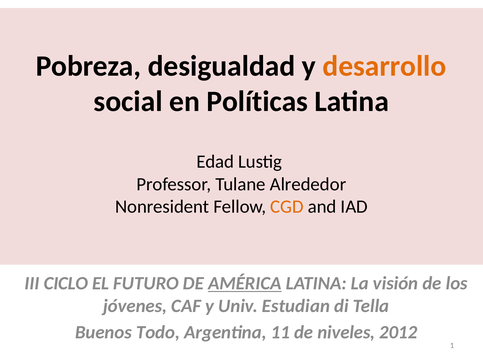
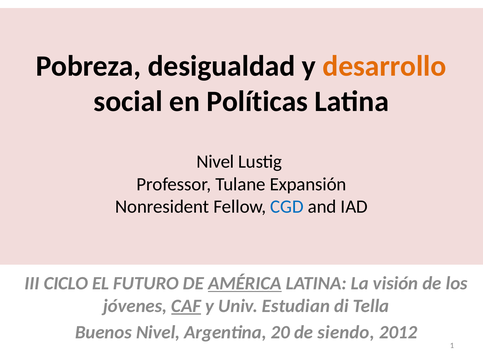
Edad: Edad -> Nivel (215, 162)
Alrededor: Alrededor -> Expansión (308, 184)
CGD colour: orange -> blue (287, 207)
CAF underline: none -> present (186, 306)
Buenos Todo: Todo -> Nivel (158, 332)
11: 11 -> 20 (280, 332)
niveles: niveles -> siendo (346, 332)
